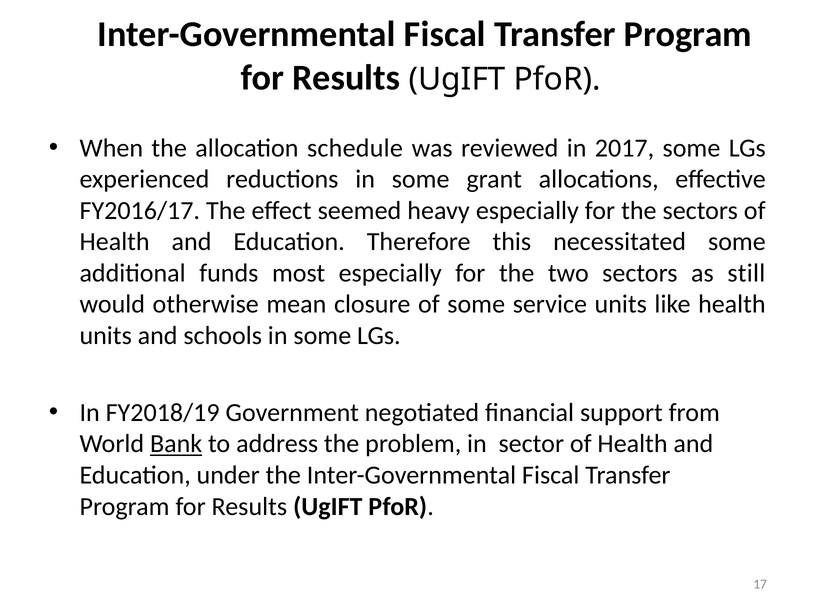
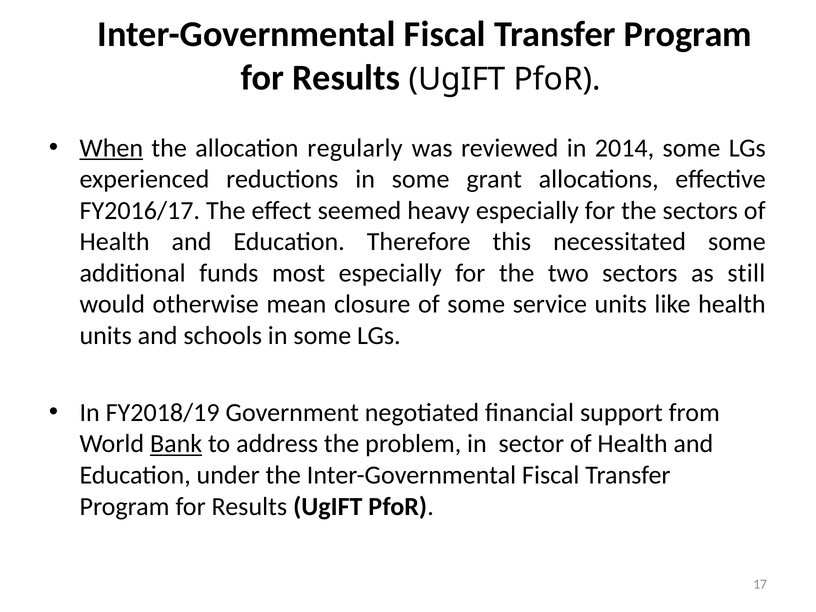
When underline: none -> present (111, 148)
schedule: schedule -> regularly (355, 148)
2017: 2017 -> 2014 (625, 148)
